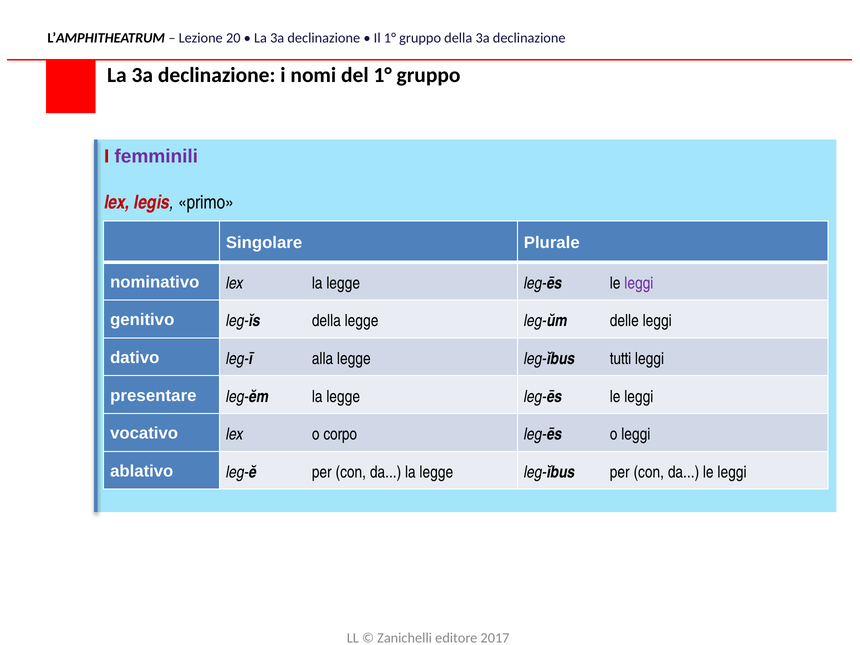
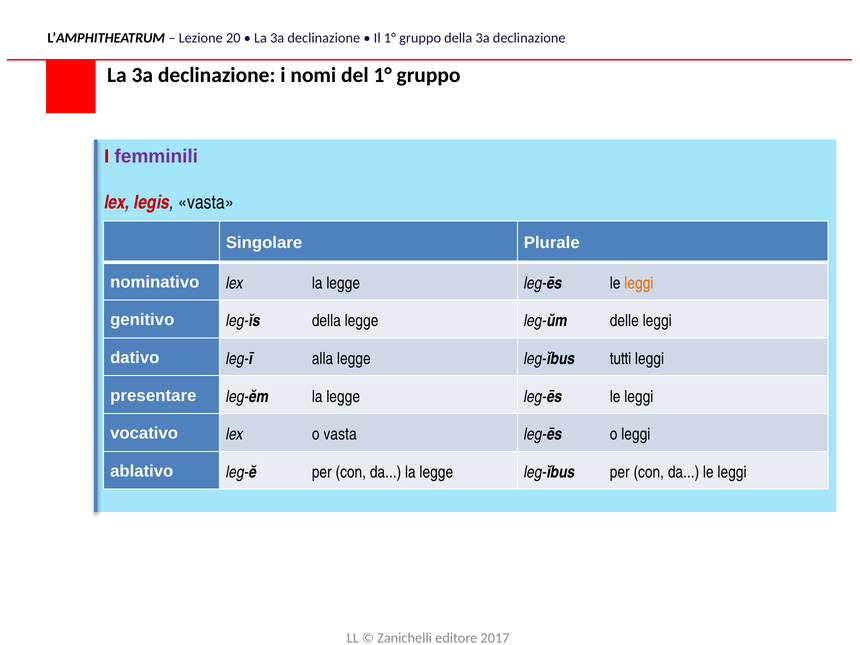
legis primo: primo -> vasta (206, 202)
leggi colour: purple -> orange (639, 283)
o corpo: corpo -> vasta (340, 434)
